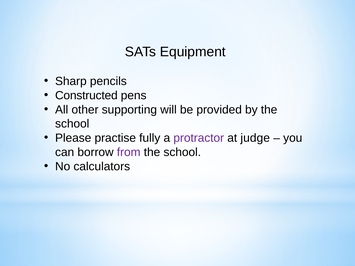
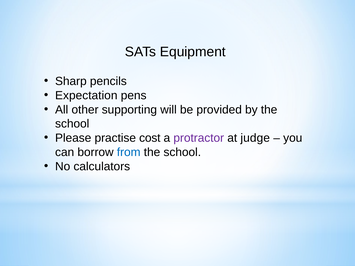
Constructed: Constructed -> Expectation (86, 96)
fully: fully -> cost (150, 138)
from colour: purple -> blue (129, 152)
